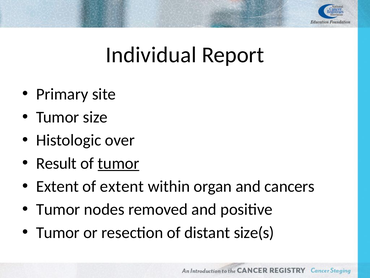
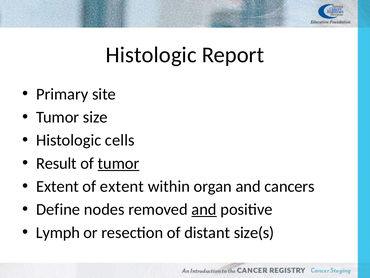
Individual: Individual -> Histologic (151, 55)
over: over -> cells (120, 140)
Tumor: Tumor -> Define (58, 209)
and underline: none -> present (204, 209)
Tumor: Tumor -> Lymph (58, 232)
